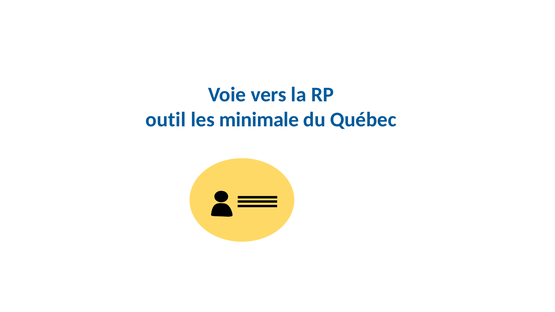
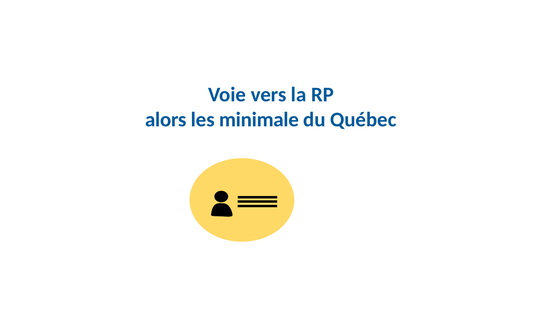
outil: outil -> alors (166, 120)
